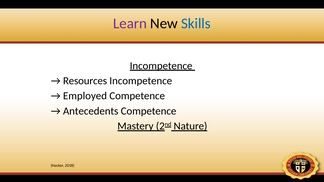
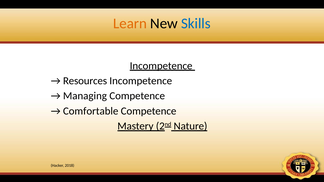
Learn colour: purple -> orange (130, 24)
Employed: Employed -> Managing (85, 96)
Antecedents: Antecedents -> Comfortable (91, 111)
